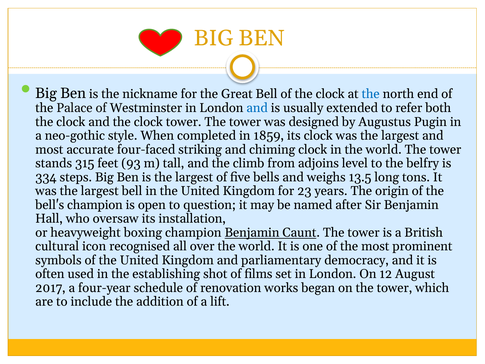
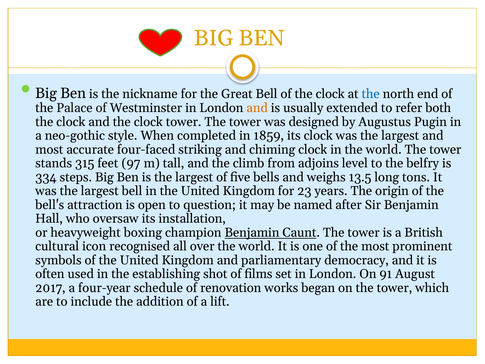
and colour: blue -> orange (257, 108)
93: 93 -> 97 (131, 163)
bell's champion: champion -> attraction (95, 205)
12: 12 -> 91 (386, 274)
